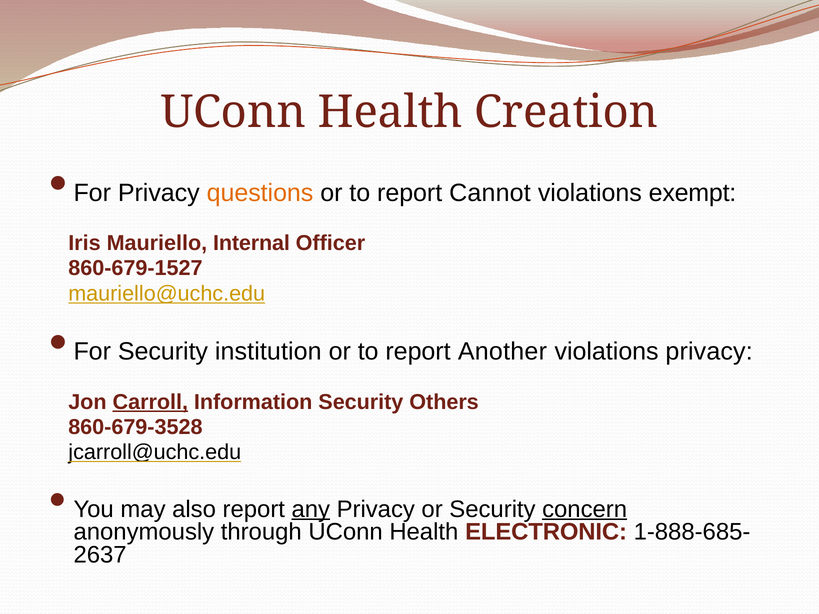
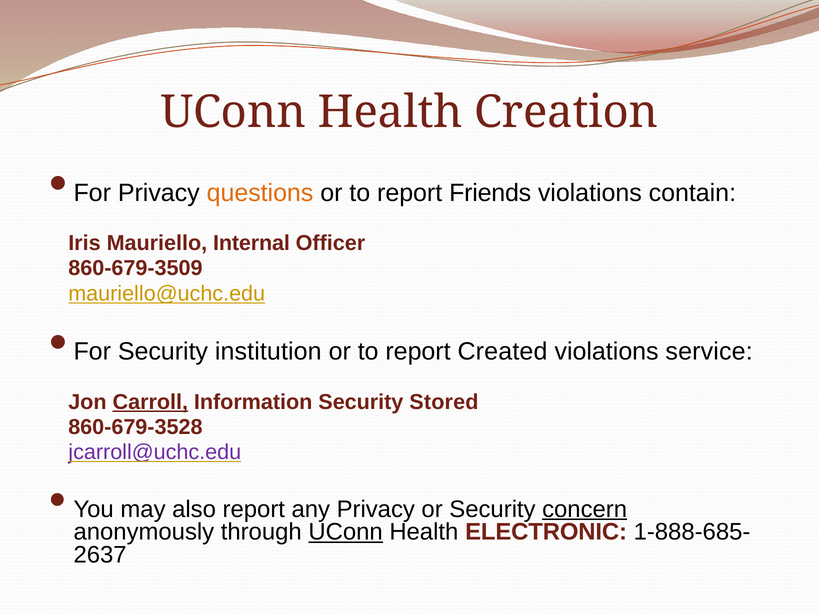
Cannot: Cannot -> Friends (490, 193)
exempt: exempt -> contain (692, 193)
860-679-1527: 860-679-1527 -> 860-679-3509 (135, 268)
Another: Another -> Created (502, 352)
violations privacy: privacy -> service (709, 352)
Others: Others -> Stored (444, 402)
jcarroll@uchc.edu colour: black -> purple (155, 452)
any underline: present -> none (311, 509)
UConn underline: none -> present (346, 532)
